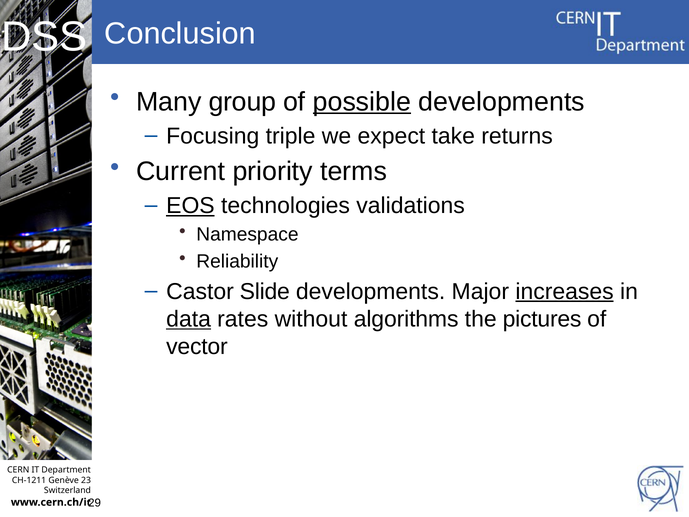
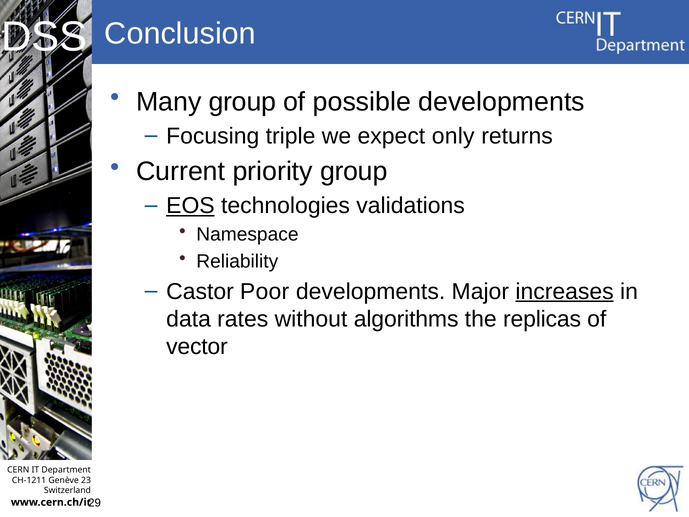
possible underline: present -> none (362, 102)
take: take -> only (453, 136)
priority terms: terms -> group (354, 171)
Slide: Slide -> Poor (265, 291)
data underline: present -> none (189, 319)
pictures: pictures -> replicas (542, 319)
